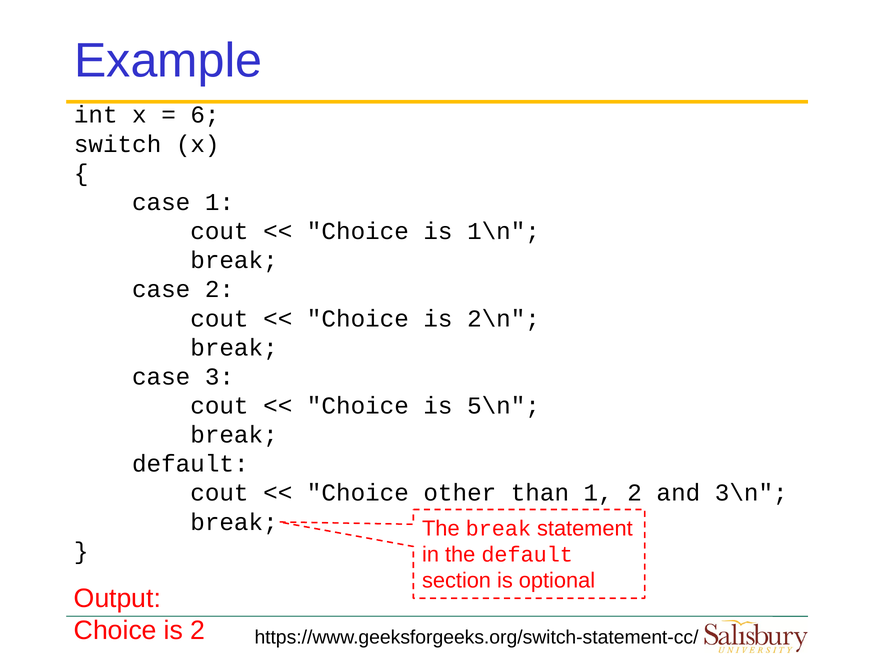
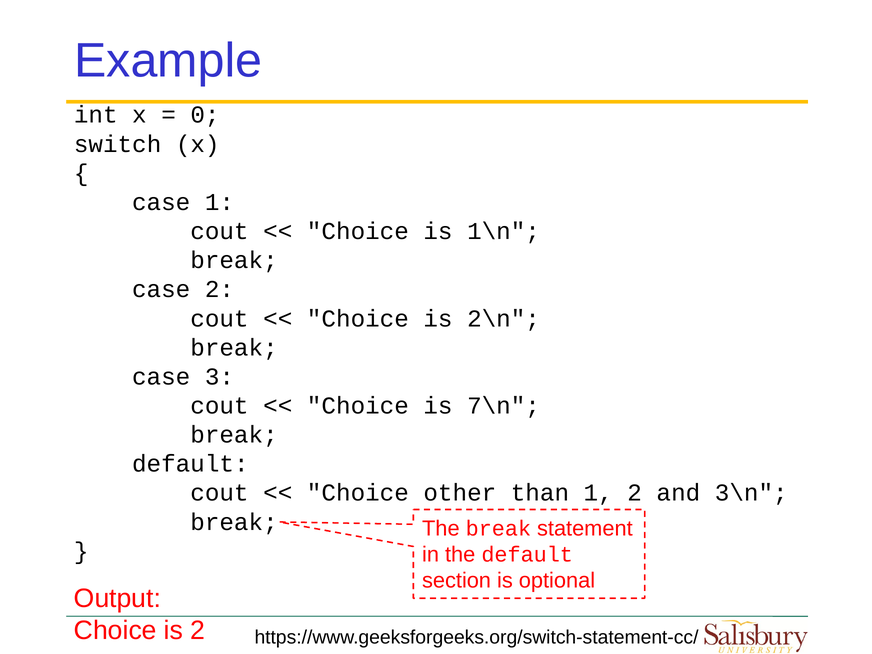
6: 6 -> 0 (205, 115)
5\n: 5\n -> 7\n (504, 406)
